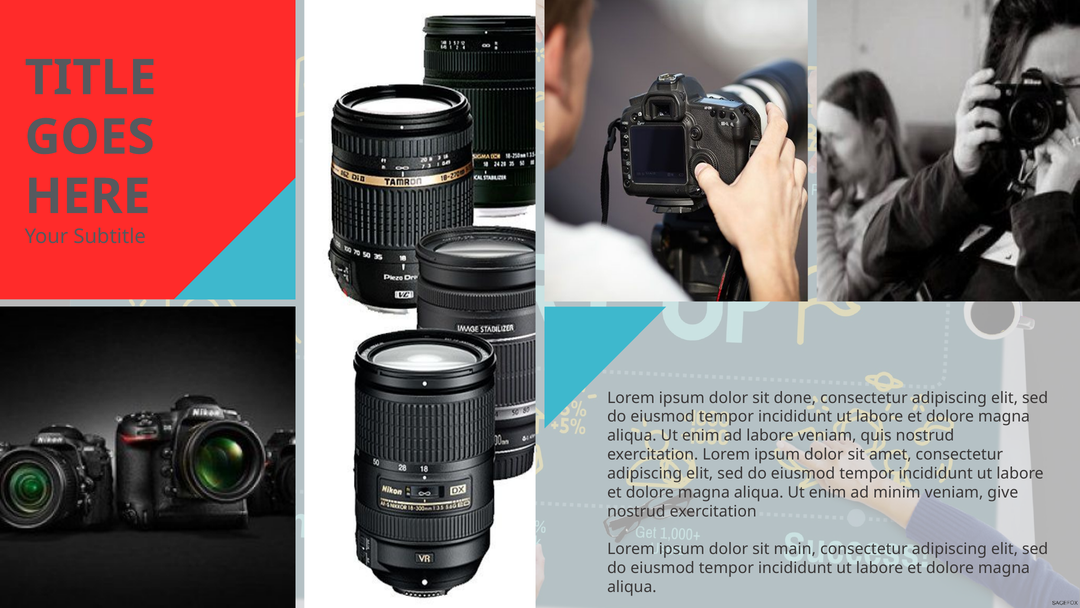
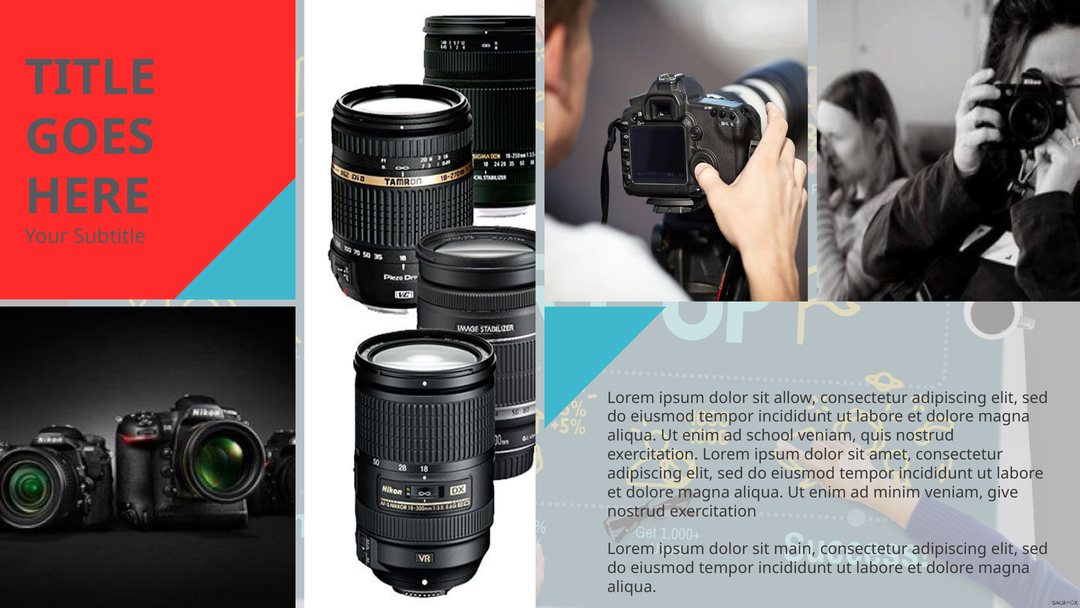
done: done -> allow (795, 398)
ad labore: labore -> school (770, 435)
